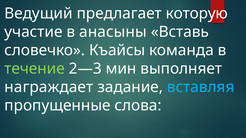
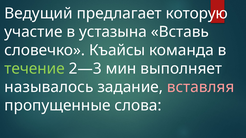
анасыны: анасыны -> устазына (113, 32)
награждает: награждает -> называлось (49, 87)
вставляя colour: light blue -> pink (201, 87)
